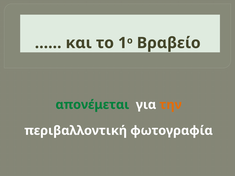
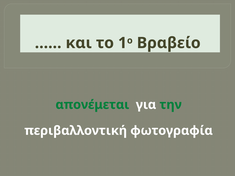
την colour: orange -> green (171, 105)
